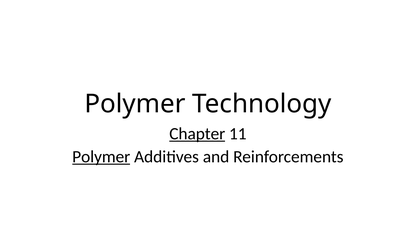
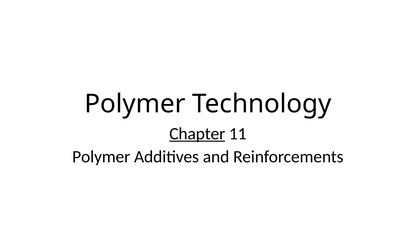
Polymer underline: present -> none (101, 157)
